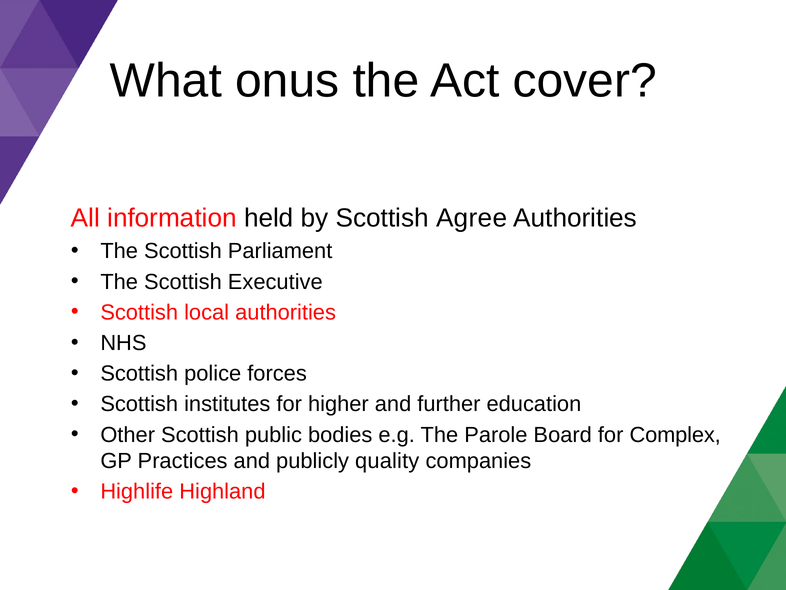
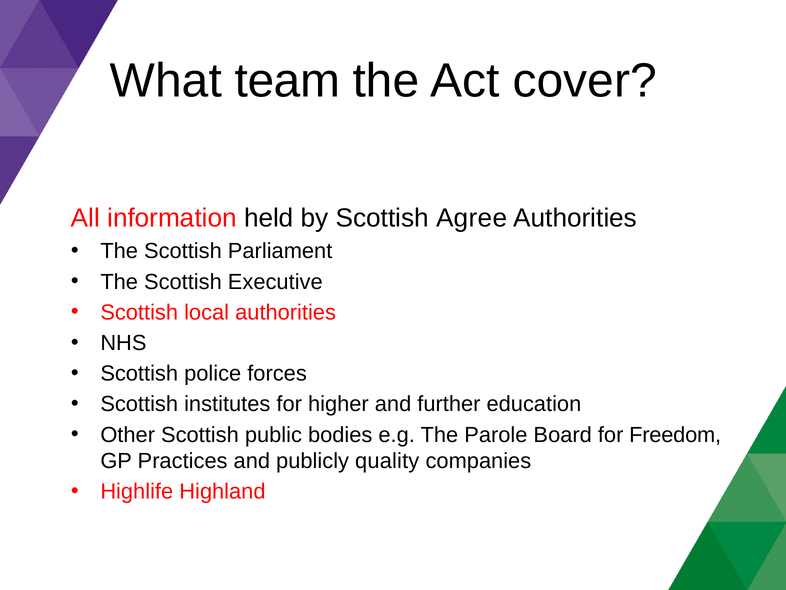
onus: onus -> team (287, 81)
Complex: Complex -> Freedom (675, 434)
